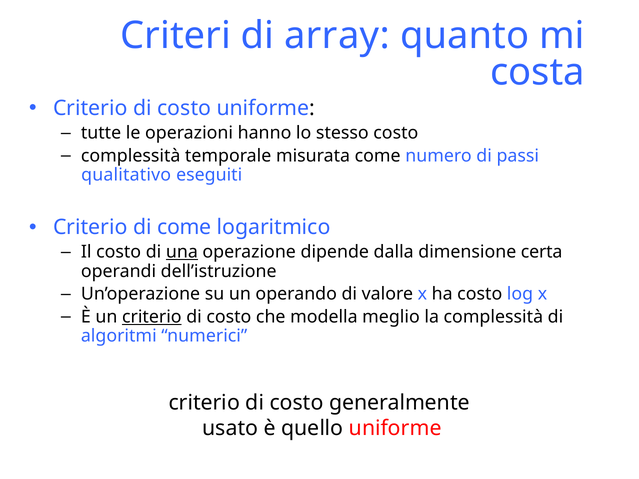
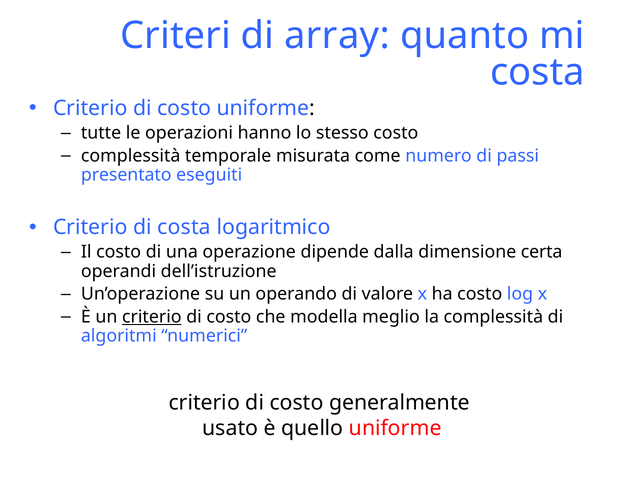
qualitativo: qualitativo -> presentato (126, 175)
di come: come -> costa (184, 227)
una underline: present -> none (182, 252)
